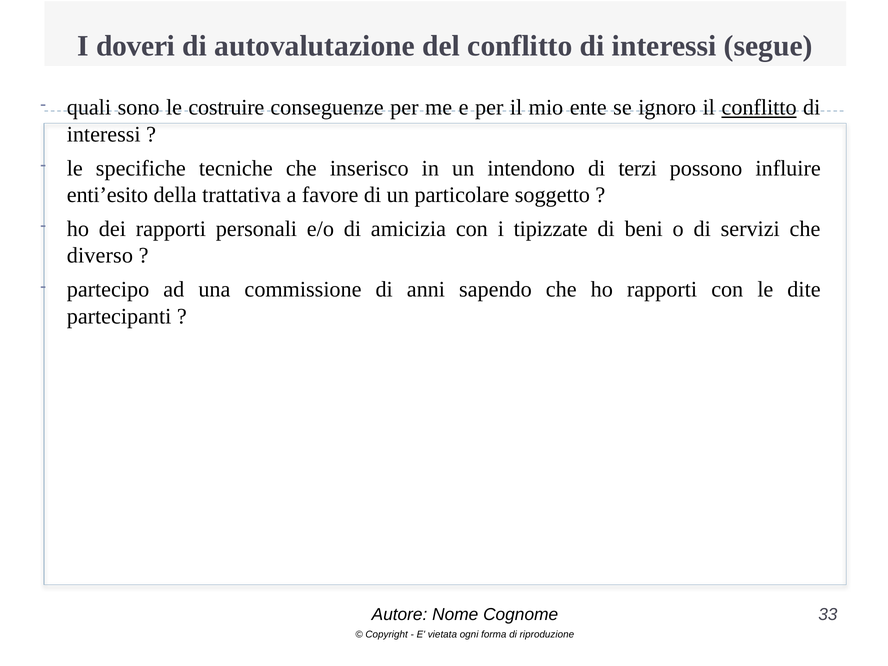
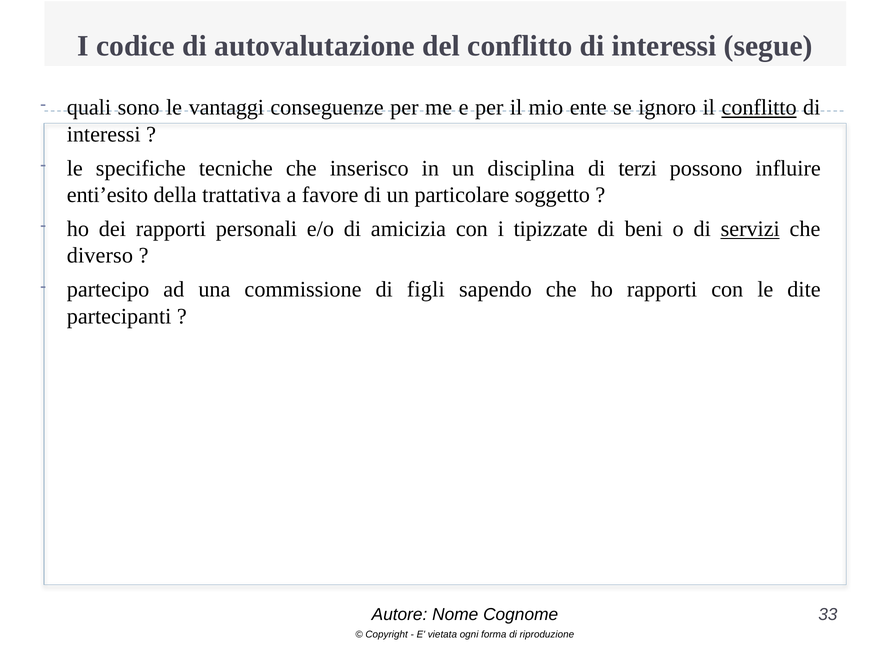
doveri: doveri -> codice (135, 46)
costruire: costruire -> vantaggi (226, 108)
intendono: intendono -> disciplina (531, 168)
servizi underline: none -> present (750, 229)
anni: anni -> figli (426, 290)
